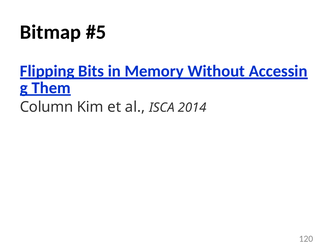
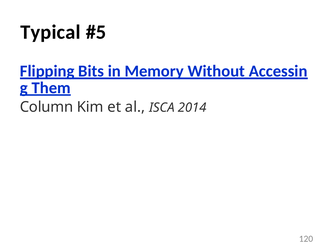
Bitmap: Bitmap -> Typical (50, 32)
